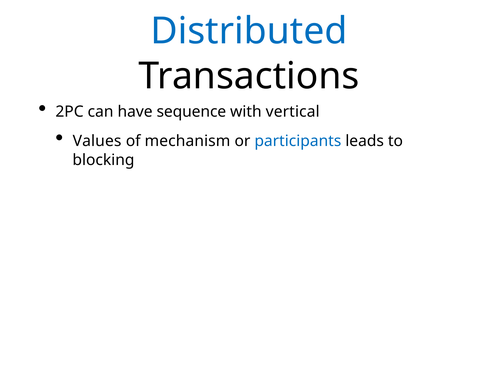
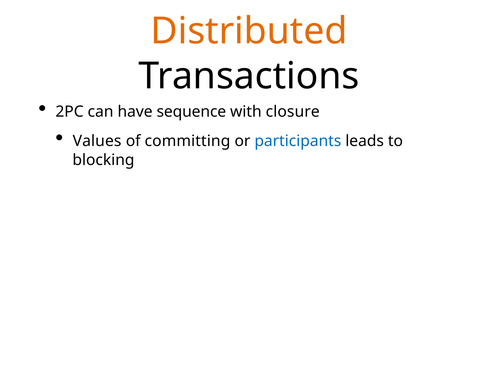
Distributed colour: blue -> orange (249, 31)
vertical: vertical -> closure (293, 112)
mechanism: mechanism -> committing (187, 141)
